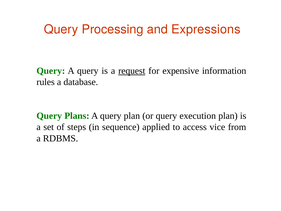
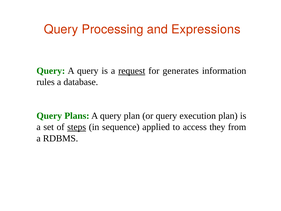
expensive: expensive -> generates (181, 71)
steps underline: none -> present (77, 127)
vice: vice -> they (217, 127)
